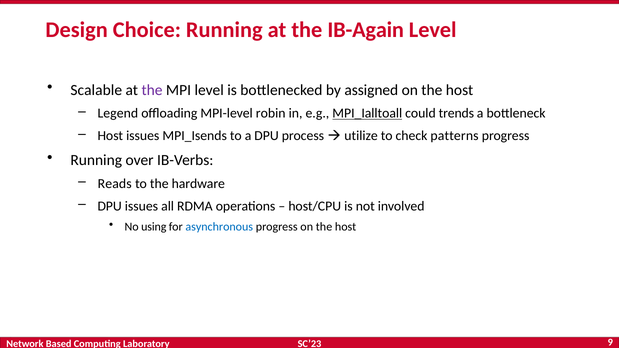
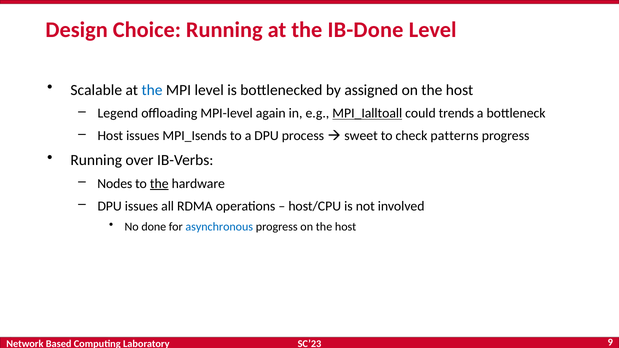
IB-Again: IB-Again -> IB-Done (365, 30)
the colour: purple -> blue (152, 90)
robin: robin -> again (271, 113)
utilize: utilize -> sweet (361, 136)
Reads: Reads -> Nodes (115, 184)
the underline: none -> present (159, 184)
using: using -> done (154, 227)
